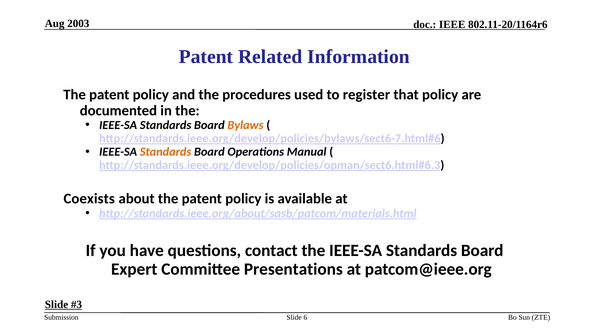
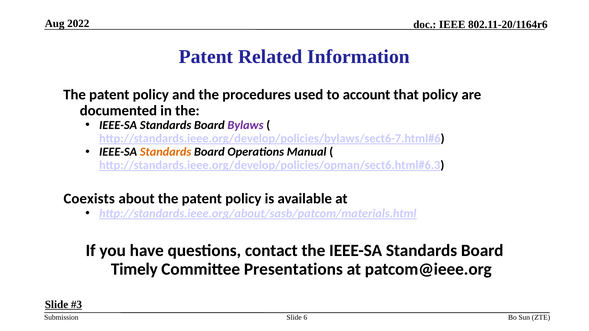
2003: 2003 -> 2022 (78, 23)
register: register -> account (367, 95)
Bylaws colour: orange -> purple (246, 125)
Expert: Expert -> Timely (134, 269)
